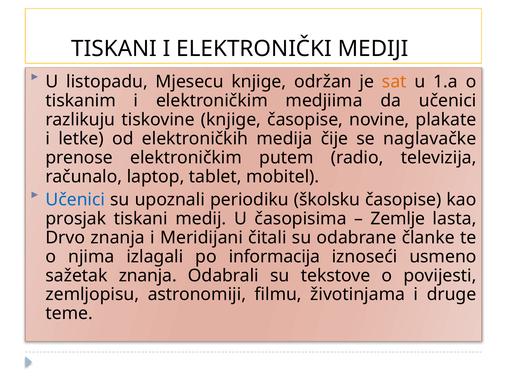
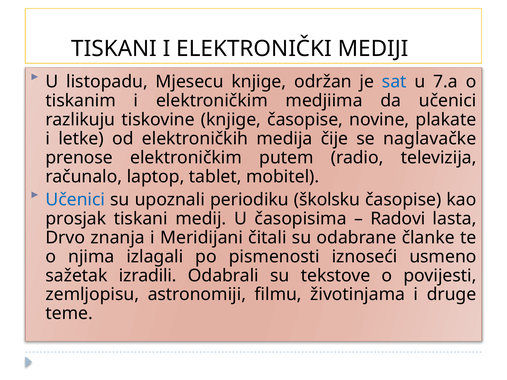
sat colour: orange -> blue (394, 82)
1.a: 1.a -> 7.a (446, 82)
Zemlje: Zemlje -> Radovi (398, 219)
informacija: informacija -> pismenosti (274, 257)
sažetak znanja: znanja -> izradili (148, 276)
